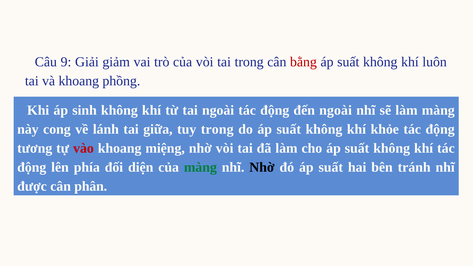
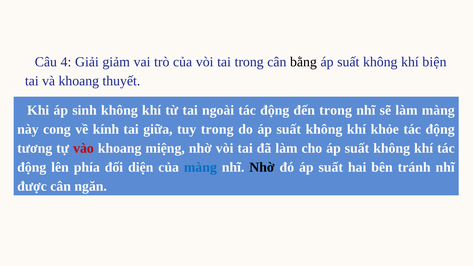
9: 9 -> 4 (66, 62)
bằng colour: red -> black (303, 62)
luôn: luôn -> biện (434, 62)
phồng: phồng -> thuyết (121, 81)
đến ngoài: ngoài -> trong (336, 110)
lánh: lánh -> kính (106, 129)
màng colour: green -> blue (200, 167)
phân: phân -> ngăn (91, 186)
